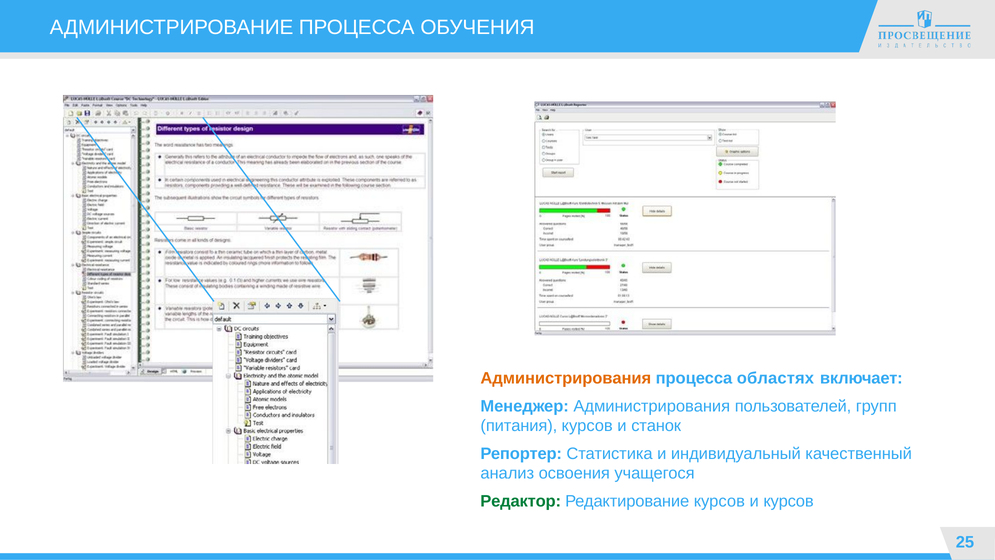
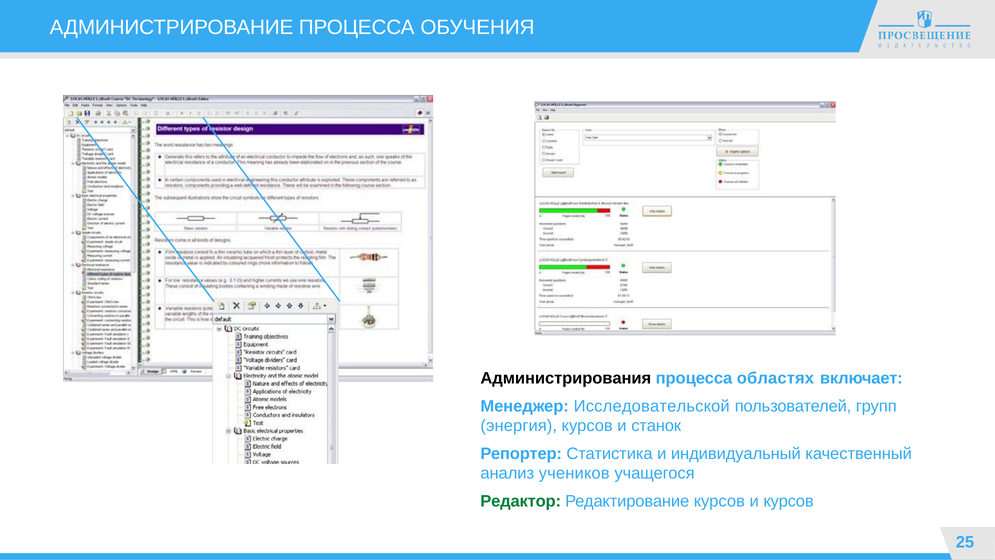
Администрирования colour: orange -> black (566, 379)
Менеджер Администрирования: Администрирования -> Исследовательской (652, 406)
питания: питания -> энергия (519, 426)
освоения: освоения -> учеников (574, 474)
